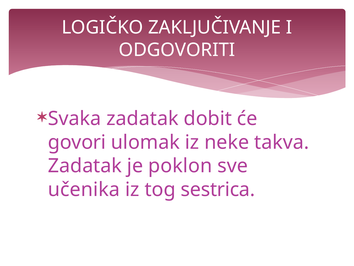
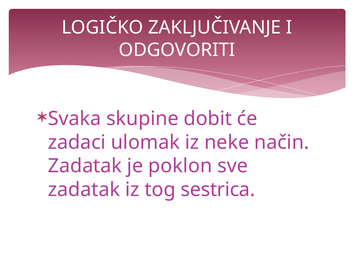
Svaka zadatak: zadatak -> skupine (142, 119)
govori: govori -> zadaci (77, 142)
takva: takva -> način (282, 142)
učenika: učenika -> zadatak (84, 189)
